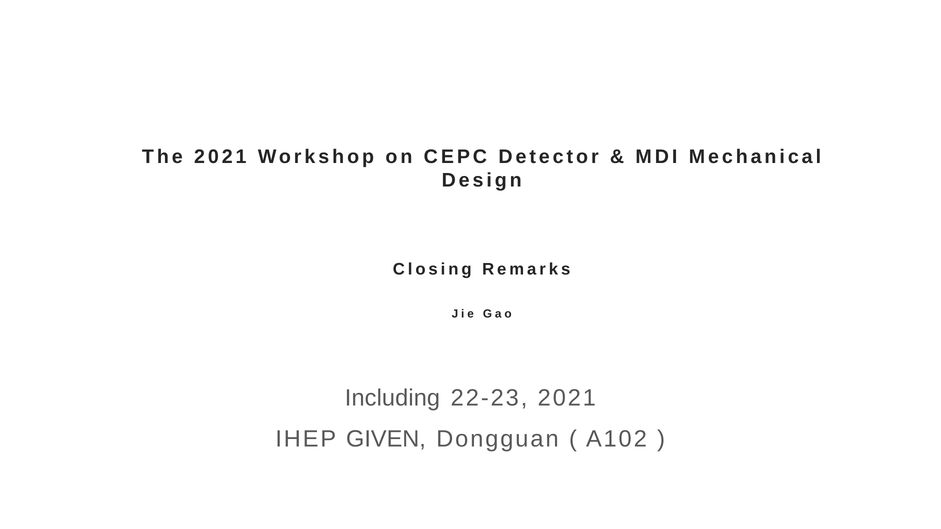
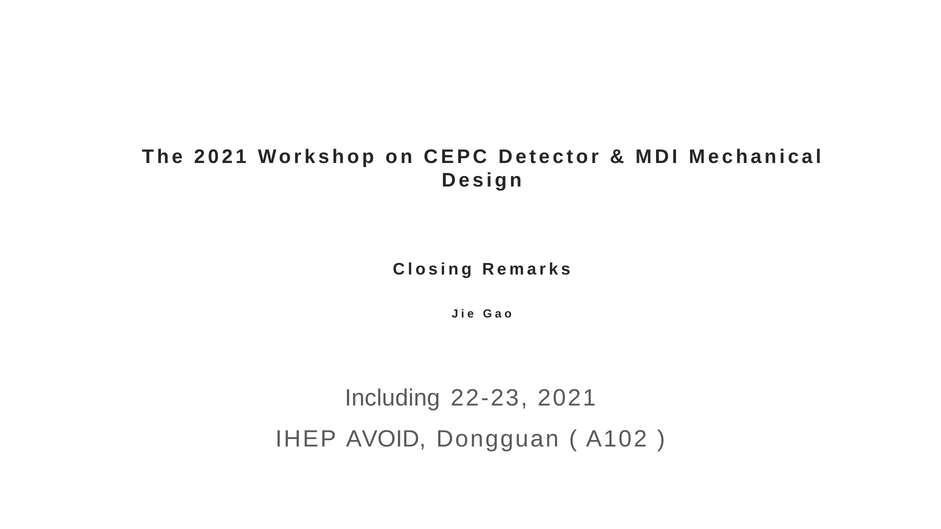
GIVEN: GIVEN -> AVOID (386, 439)
